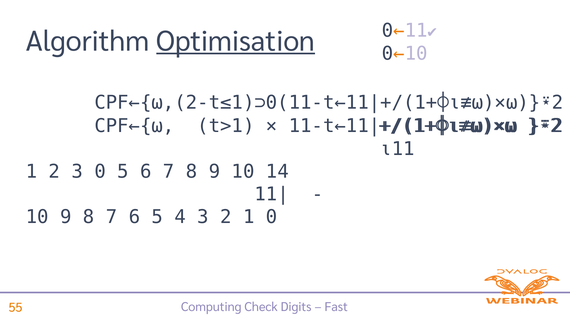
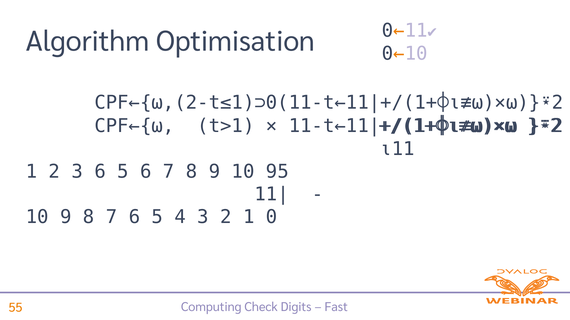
Optimisation underline: present -> none (236, 41)
3 0: 0 -> 6 (100, 172)
14: 14 -> 95 (277, 172)
